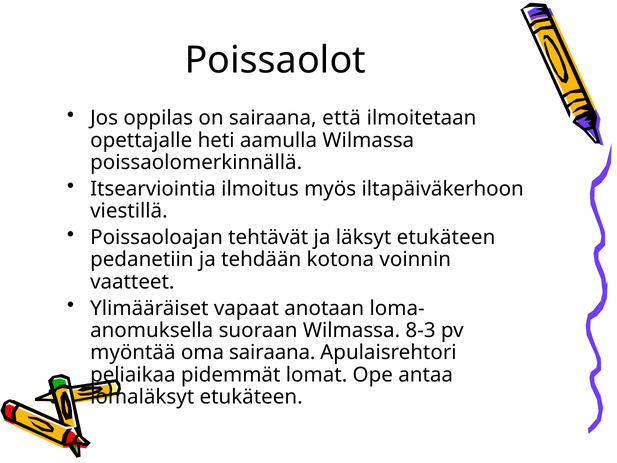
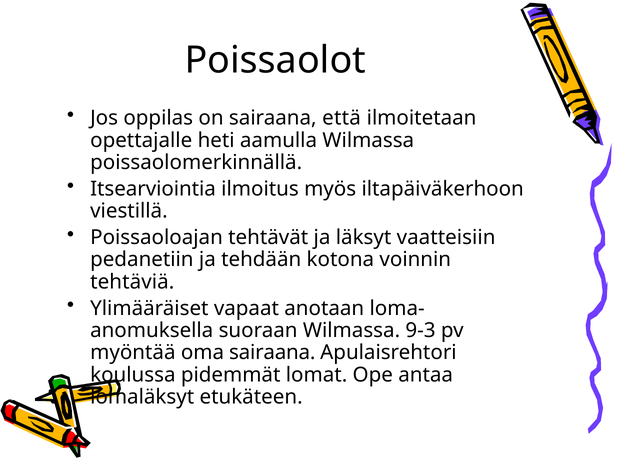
läksyt etukäteen: etukäteen -> vaatteisiin (446, 237)
vaatteet: vaatteet -> tehtäviä (132, 282)
8-3: 8-3 -> 9-3 (421, 330)
peliaikaa: peliaikaa -> koulussa (133, 375)
